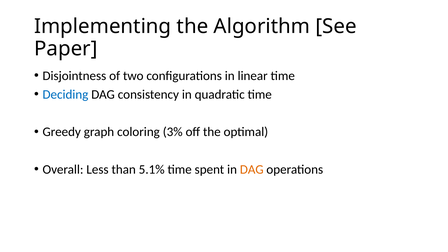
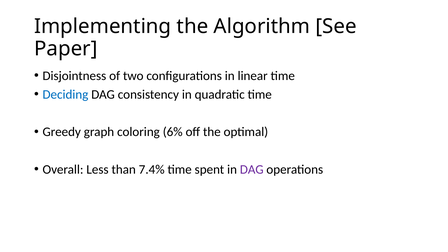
3%: 3% -> 6% (173, 132)
5.1%: 5.1% -> 7.4% (152, 169)
DAG colour: orange -> purple (252, 169)
